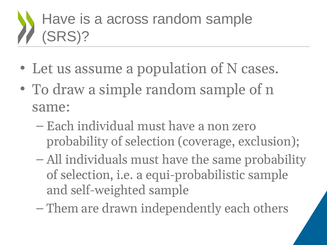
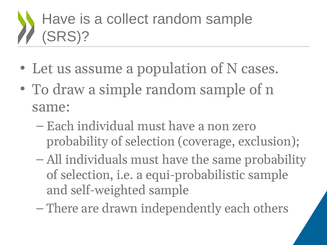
across: across -> collect (127, 19)
Them: Them -> There (62, 209)
